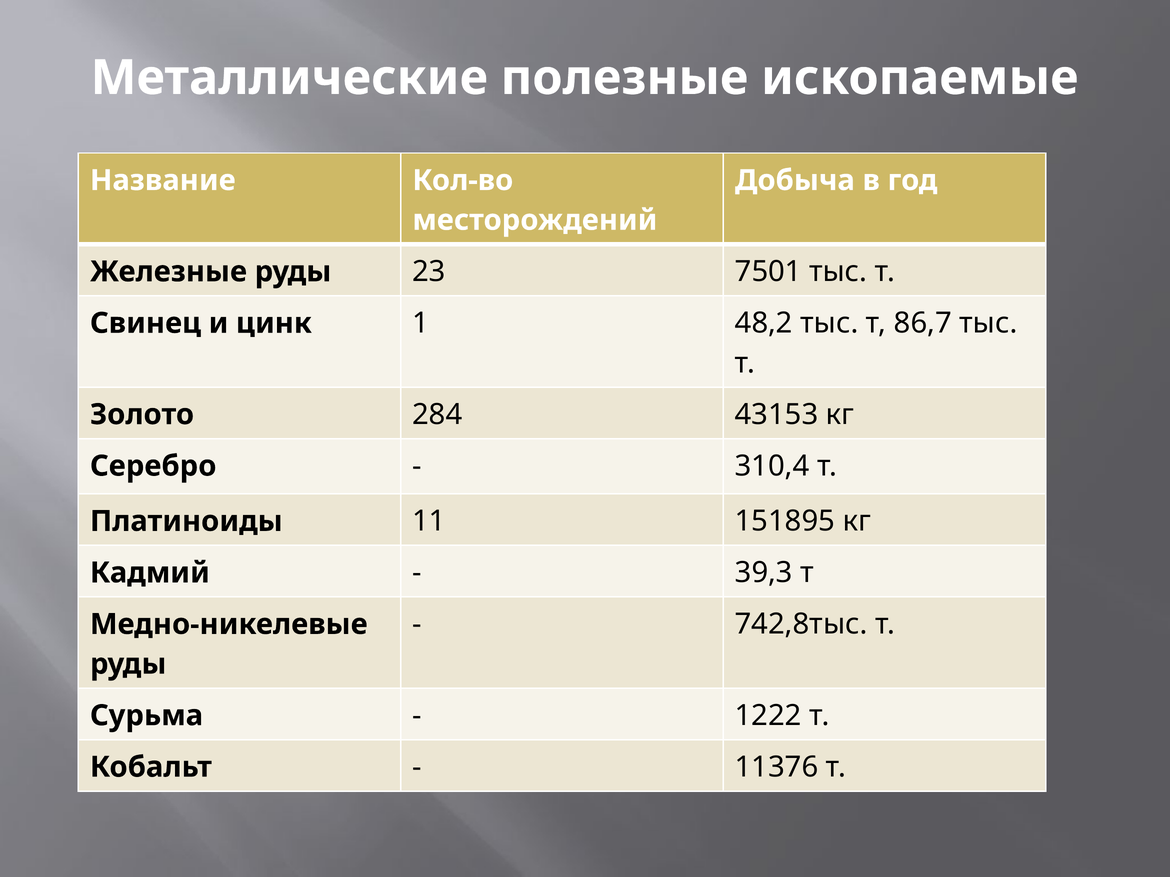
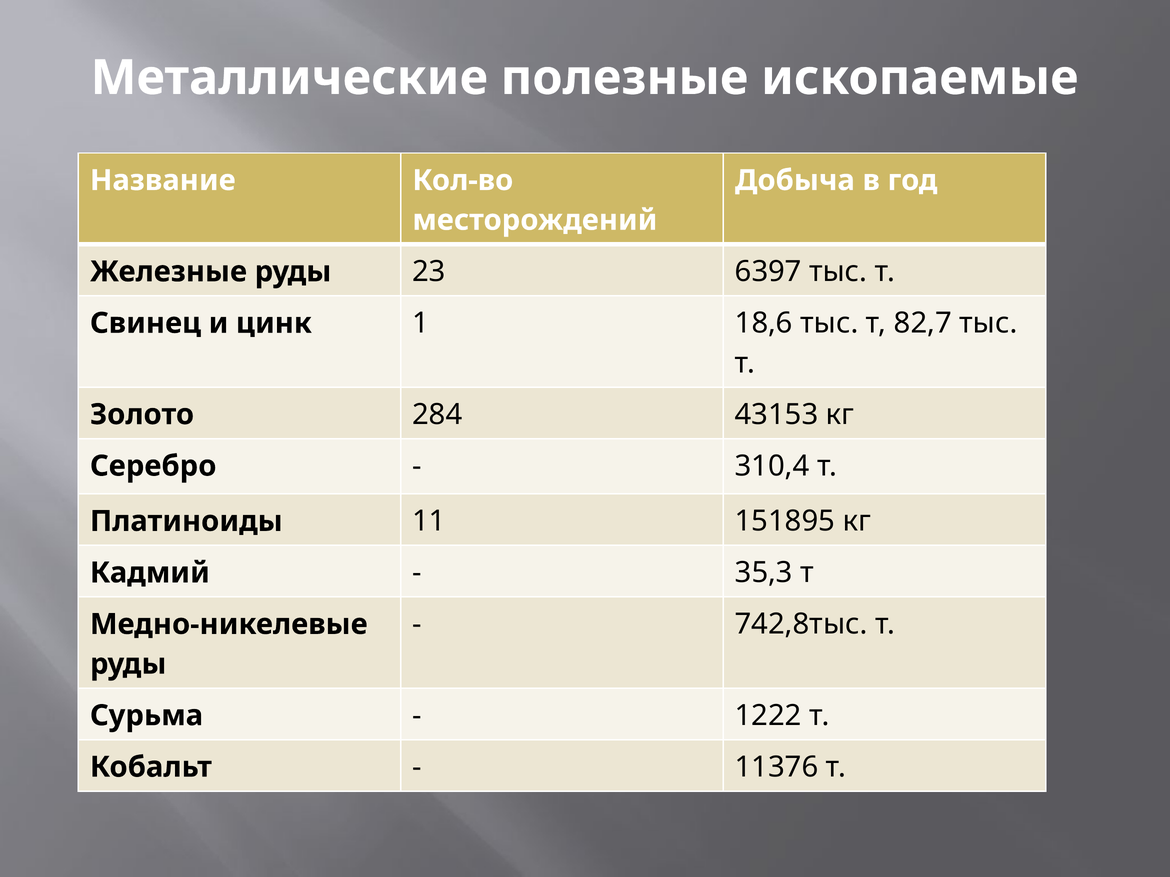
7501: 7501 -> 6397 (768, 272)
48,2: 48,2 -> 18,6 (764, 323)
86,7: 86,7 -> 82,7 (923, 323)
39,3: 39,3 -> 35,3 (764, 573)
